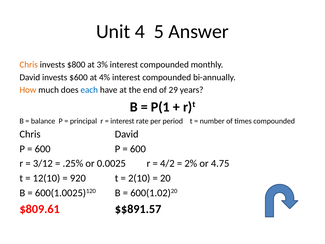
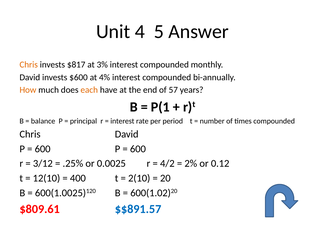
$800: $800 -> $817 (76, 65)
each colour: blue -> orange (89, 90)
29: 29 -> 57 (173, 90)
4.75: 4.75 -> 0.12 (220, 163)
920: 920 -> 400 (78, 178)
$$891.57 colour: black -> blue (138, 209)
